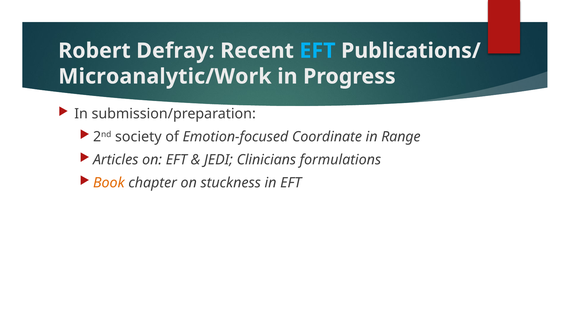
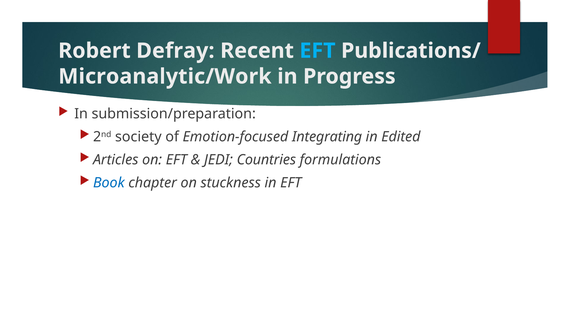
Coordinate: Coordinate -> Integrating (327, 137)
Range: Range -> Edited (401, 137)
Clinicians: Clinicians -> Countries (266, 160)
Book colour: orange -> blue (109, 183)
